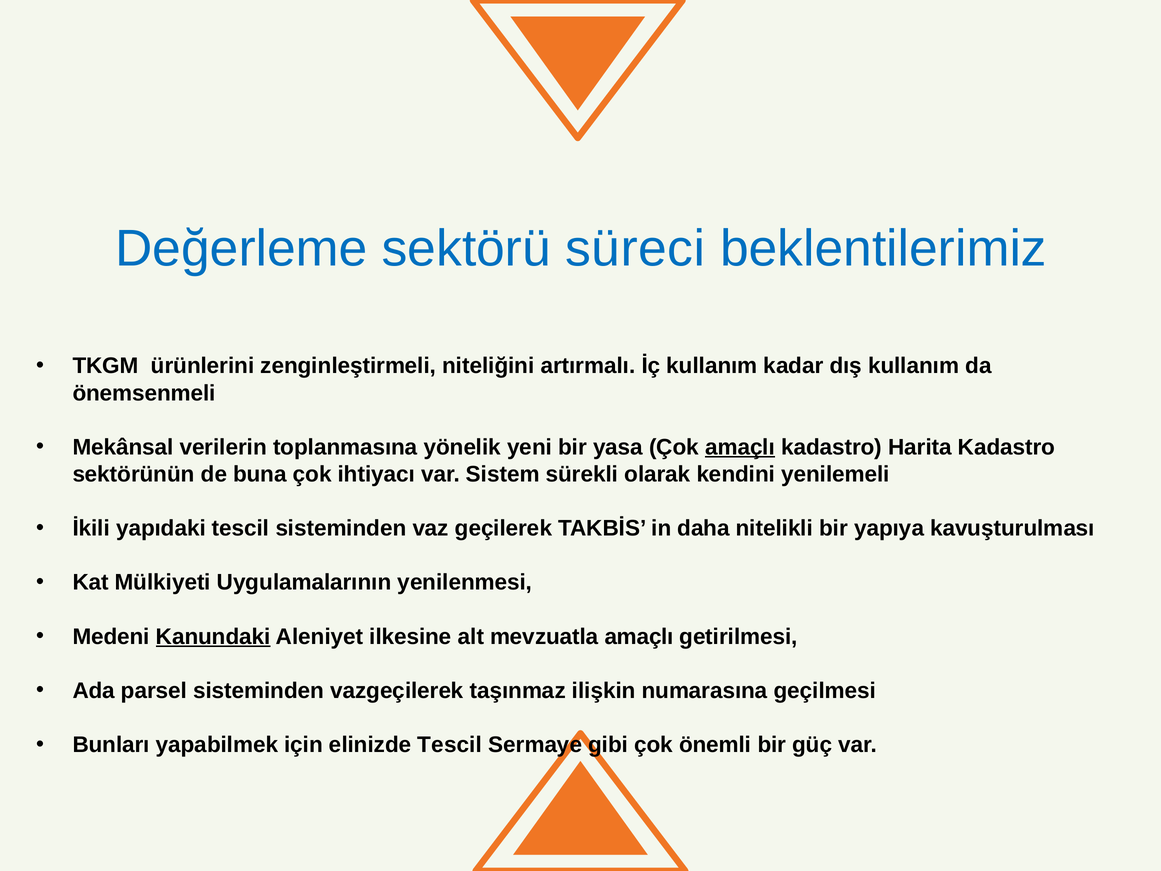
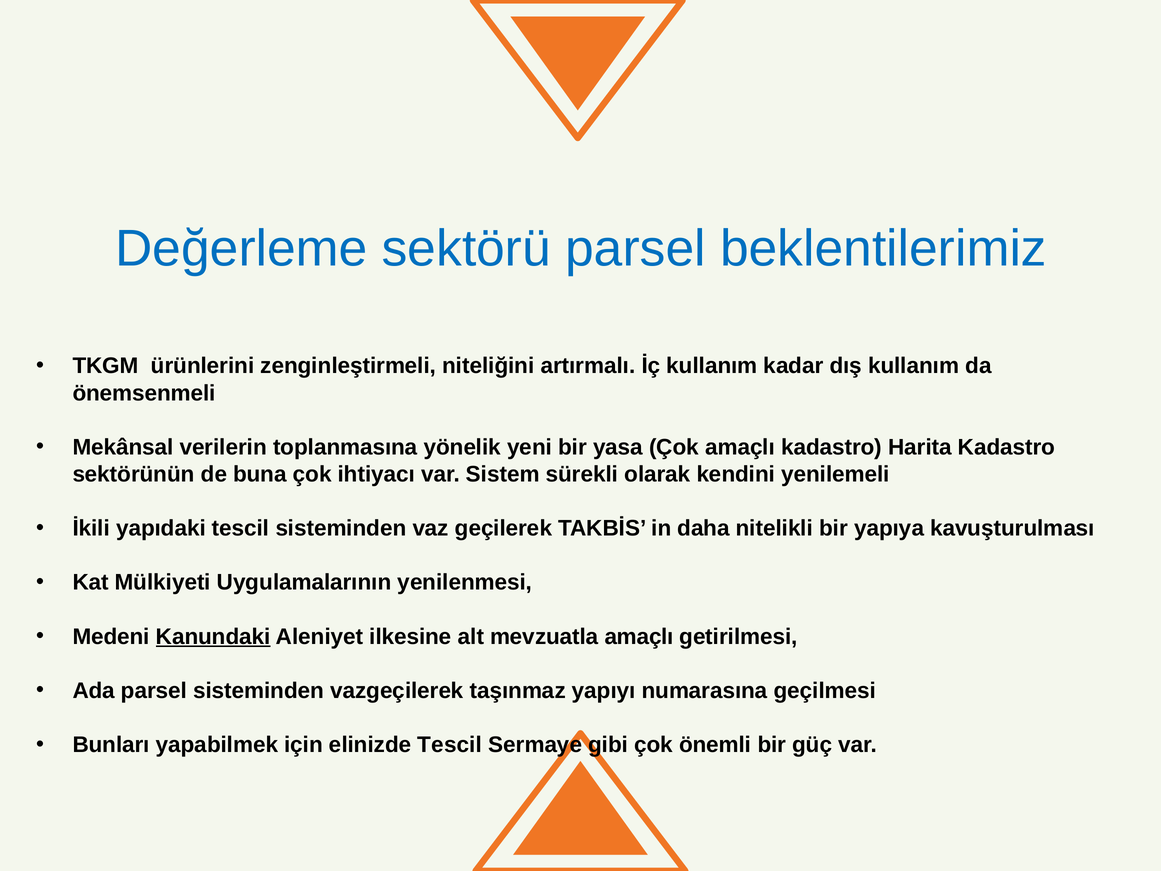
sektörü süreci: süreci -> parsel (635, 249)
amaçlı underline: present -> none (740, 447)
ilişkin: ilişkin -> yapıyı (604, 691)
